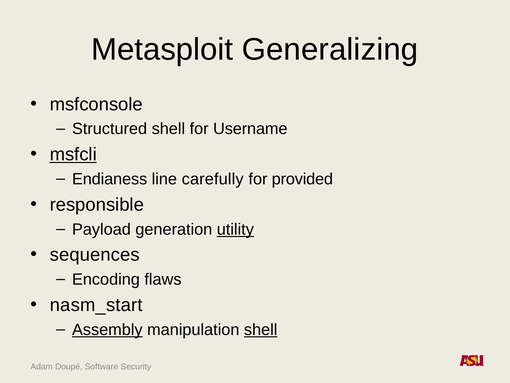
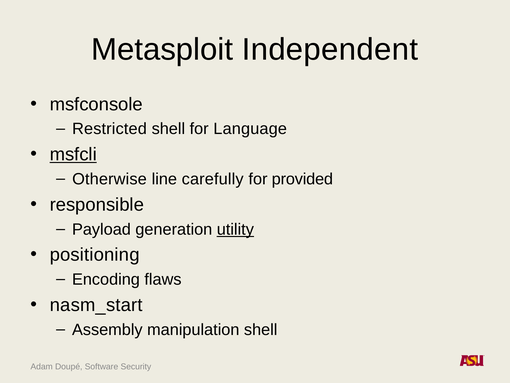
Generalizing: Generalizing -> Independent (330, 49)
Structured: Structured -> Restricted (109, 129)
Username: Username -> Language (250, 129)
Endianess: Endianess -> Otherwise (110, 179)
sequences: sequences -> positioning (95, 255)
Assembly underline: present -> none (107, 329)
shell underline: present -> none (261, 329)
